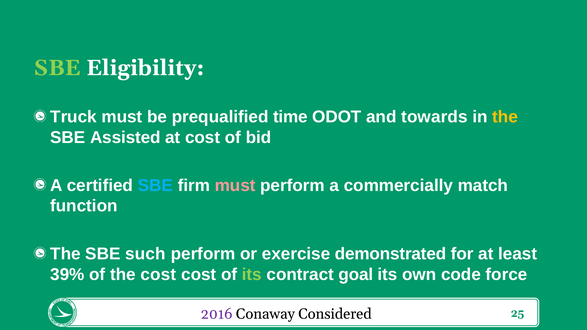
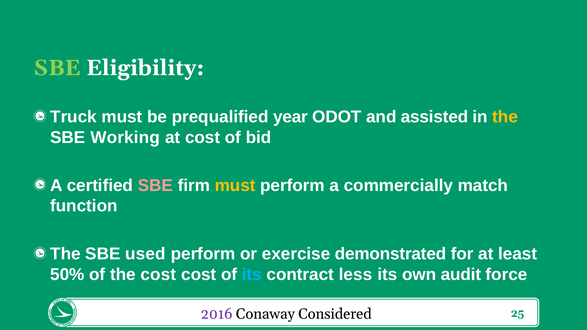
time: time -> year (290, 117)
towards: towards -> assisted (435, 117)
Assisted: Assisted -> Working (125, 138)
SBE colour: light blue -> pink (155, 186)
must colour: pink -> yellow (235, 186)
such: such -> used (146, 254)
39%: 39% -> 50% (67, 275)
its colour: light green -> light blue (252, 275)
goal: goal -> less (356, 275)
code: code -> audit (461, 275)
